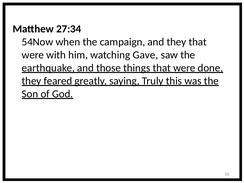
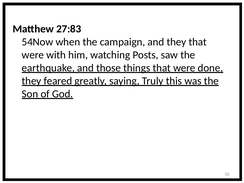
27:34: 27:34 -> 27:83 (69, 29)
Gave: Gave -> Posts (146, 55)
